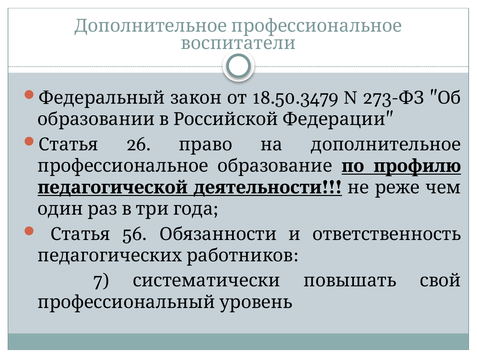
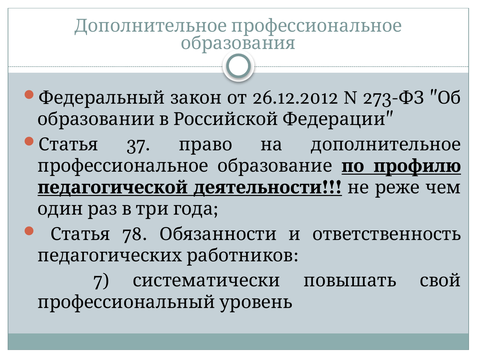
воспитатели: воспитатели -> образования (238, 43)
18.50.3479: 18.50.3479 -> 26.12.2012 (295, 98)
26: 26 -> 37 (139, 144)
56: 56 -> 78 (135, 234)
